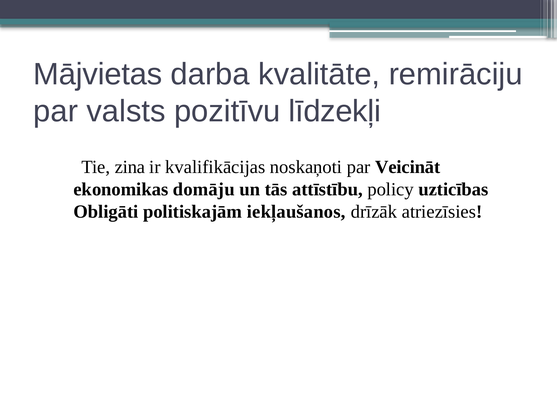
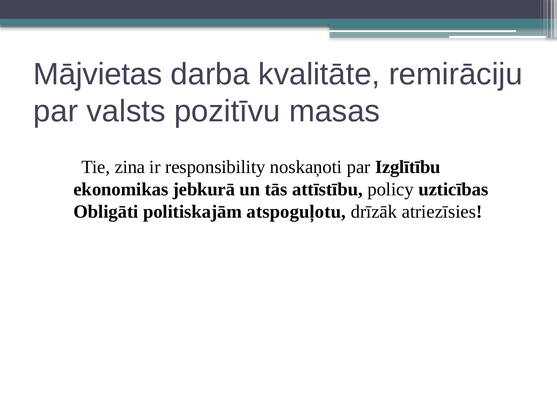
līdzekļi: līdzekļi -> masas (335, 111)
kvalifikācijas: kvalifikācijas -> responsibility (215, 167)
Veicināt: Veicināt -> Izglītību (408, 167)
domāju: domāju -> jebkurā (204, 189)
iekļaušanos: iekļaušanos -> atspoguļotu (296, 212)
